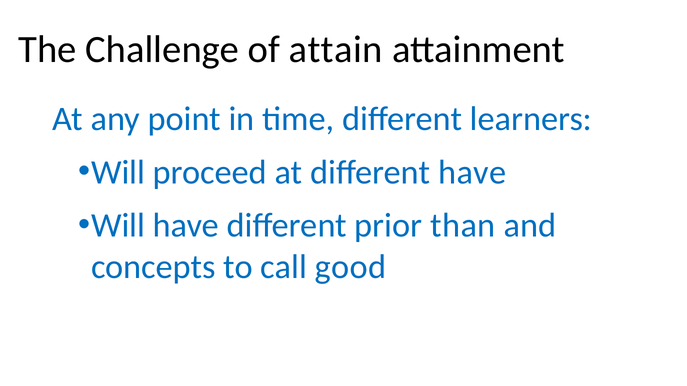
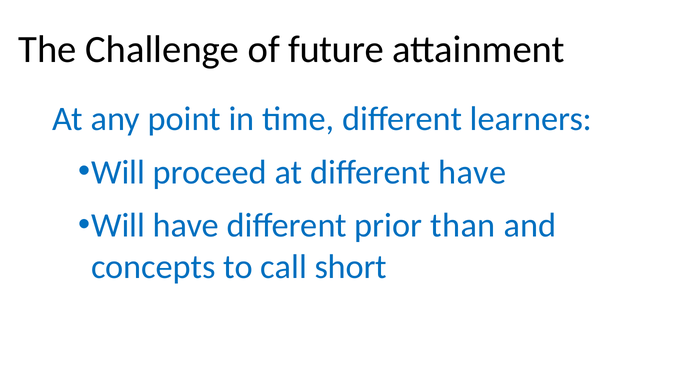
attain: attain -> future (336, 50)
good: good -> short (351, 267)
